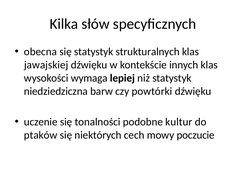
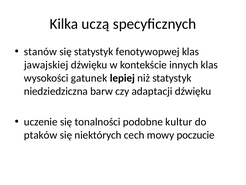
słów: słów -> uczą (95, 24)
obecna: obecna -> stanów (40, 52)
strukturalnych: strukturalnych -> fenotywopwej (148, 52)
wymaga: wymaga -> gatunek (89, 78)
powtórki: powtórki -> adaptacji (152, 91)
